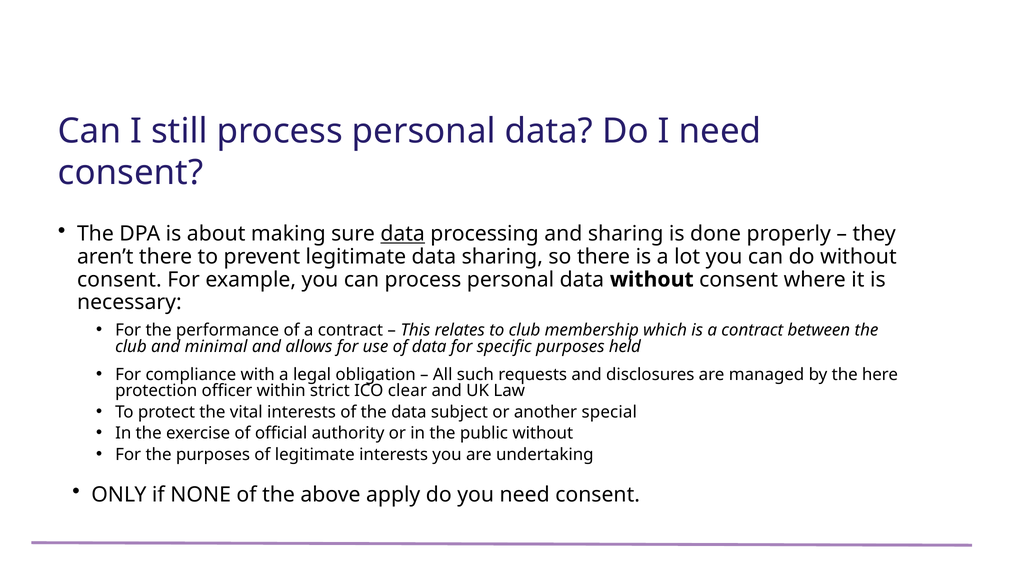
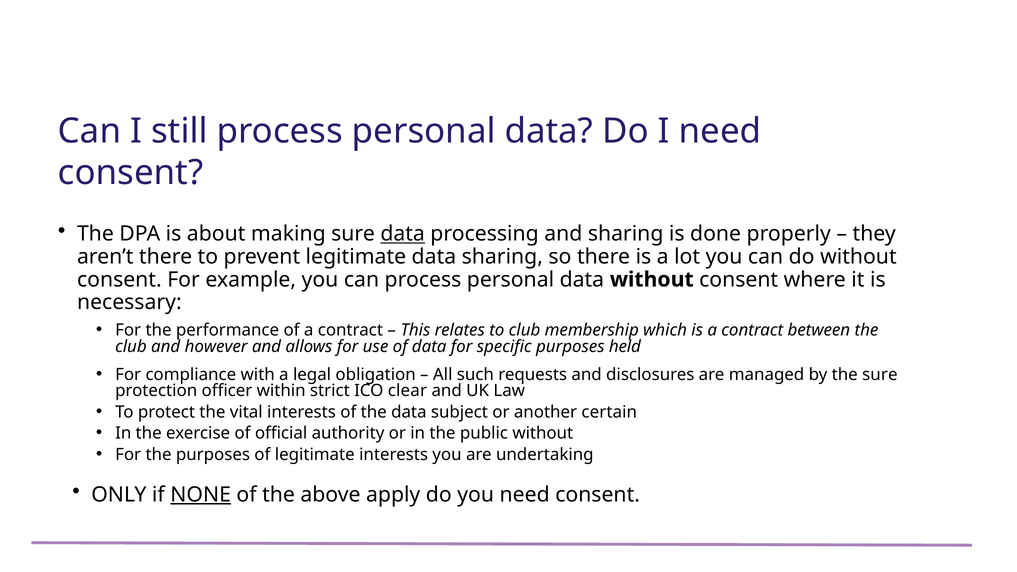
minimal: minimal -> however (216, 347)
the here: here -> sure (880, 374)
special: special -> certain (609, 412)
NONE underline: none -> present (201, 495)
